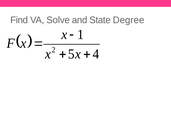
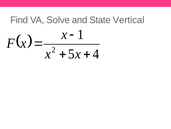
Degree: Degree -> Vertical (129, 20)
